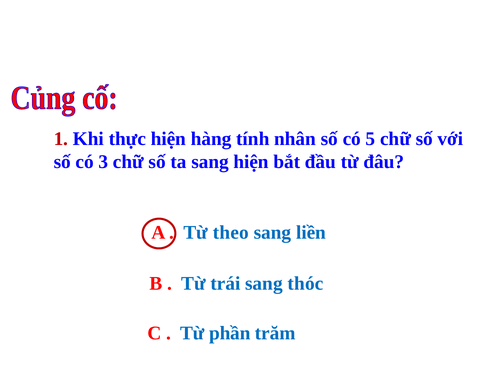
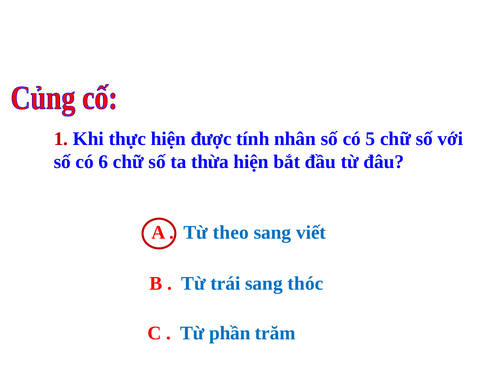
hàng: hàng -> được (211, 139)
3: 3 -> 6 (103, 162)
ta sang: sang -> thừa (210, 162)
liền: liền -> viết (311, 232)
